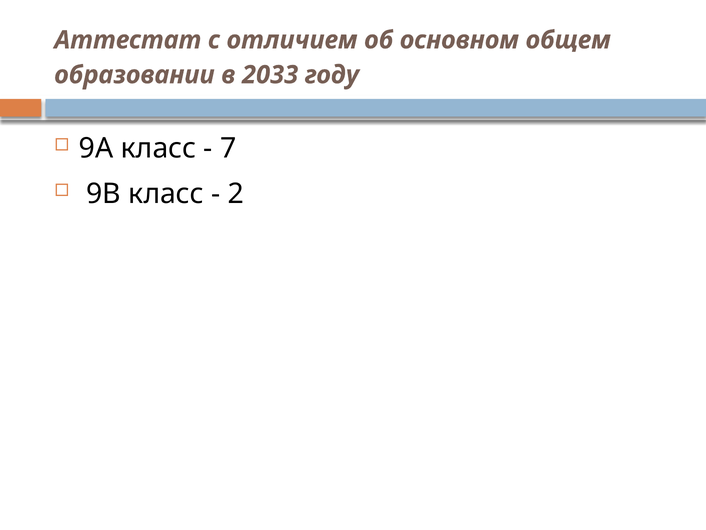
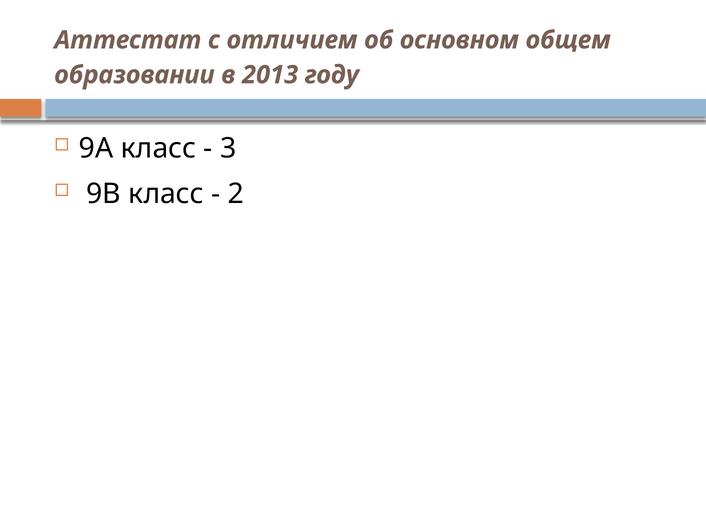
2033: 2033 -> 2013 (270, 75)
7: 7 -> 3 (228, 148)
